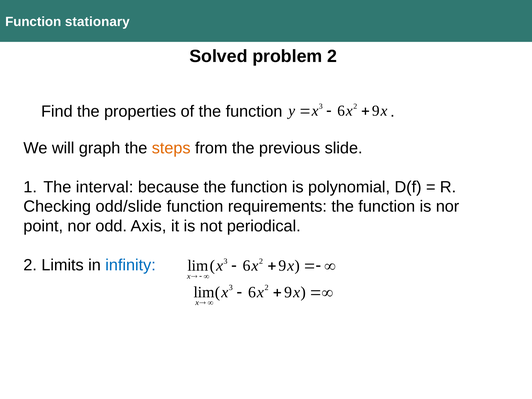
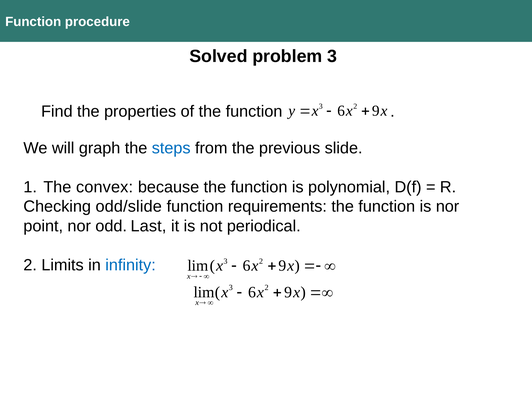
stationary: stationary -> procedure (97, 22)
problem 2: 2 -> 3 (332, 56)
steps colour: orange -> blue (171, 148)
interval: interval -> convex (105, 187)
Axis: Axis -> Last (148, 226)
